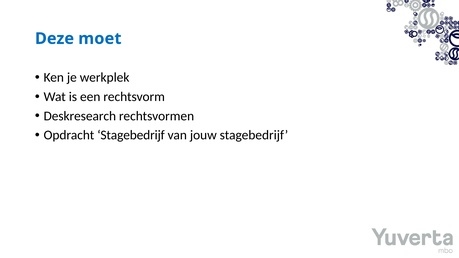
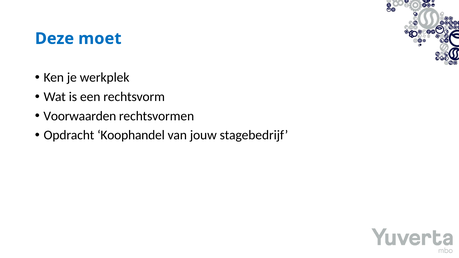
Deskresearch: Deskresearch -> Voorwaarden (80, 116)
Opdracht Stagebedrijf: Stagebedrijf -> Koophandel (131, 135)
